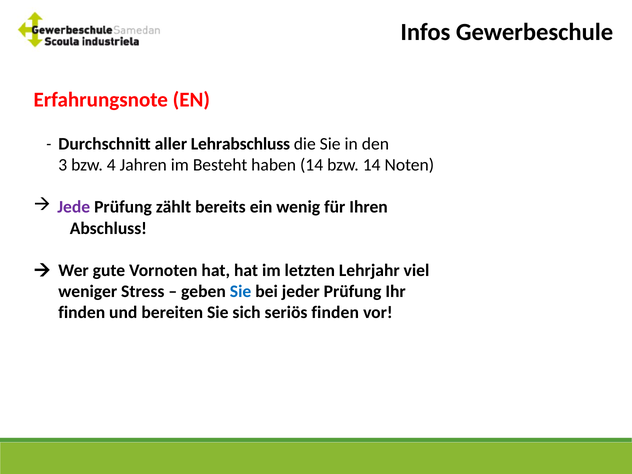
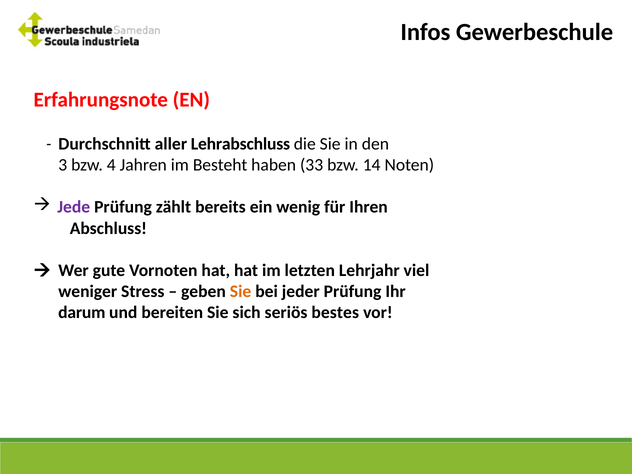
haben 14: 14 -> 33 (312, 165)
Sie colour: blue -> orange (241, 291)
finden: finden -> darum (82, 313)
seriös finden: finden -> bestes (335, 313)
